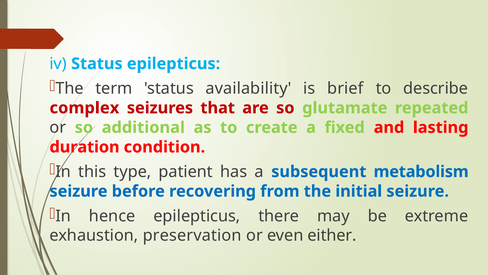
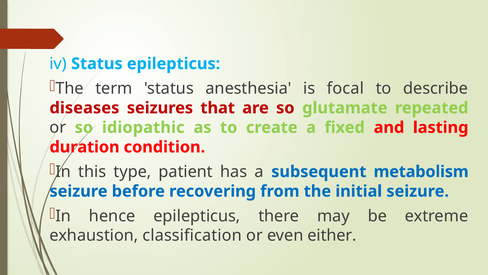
availability: availability -> anesthesia (249, 88)
brief: brief -> focal (345, 88)
complex: complex -> diseases (84, 108)
additional: additional -> idiopathic (143, 127)
preservation: preservation -> classification (192, 235)
